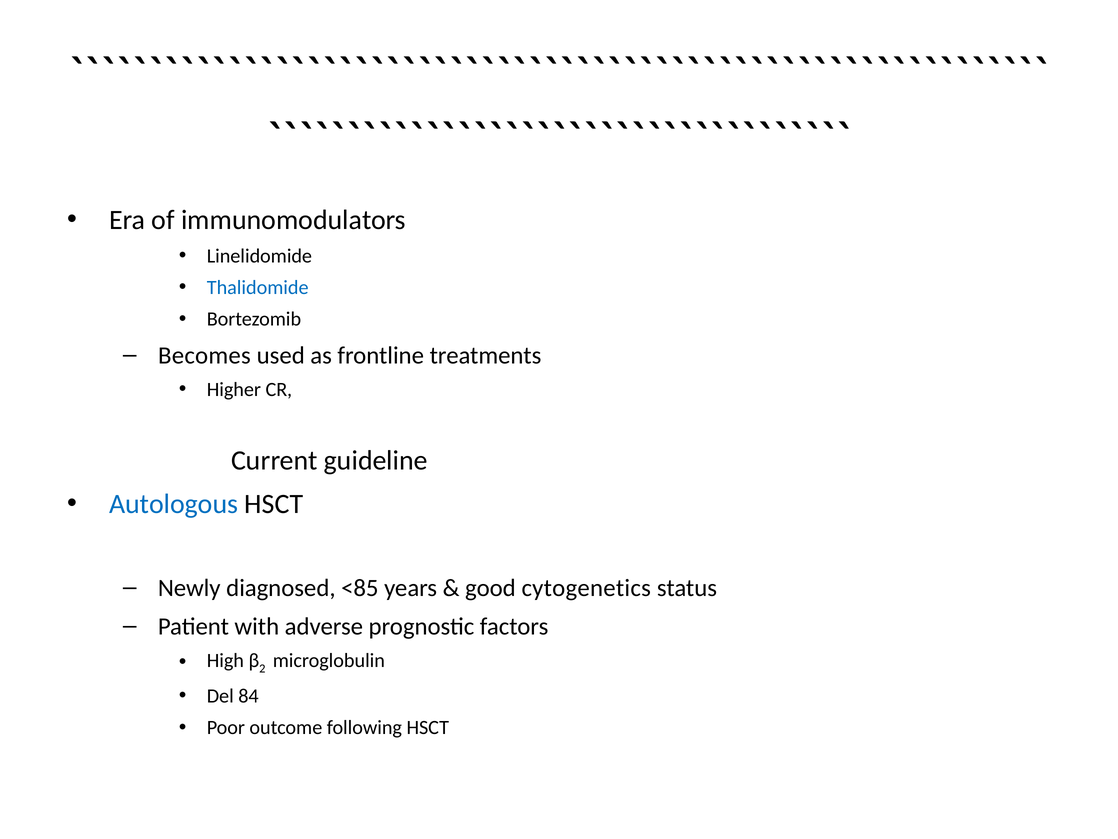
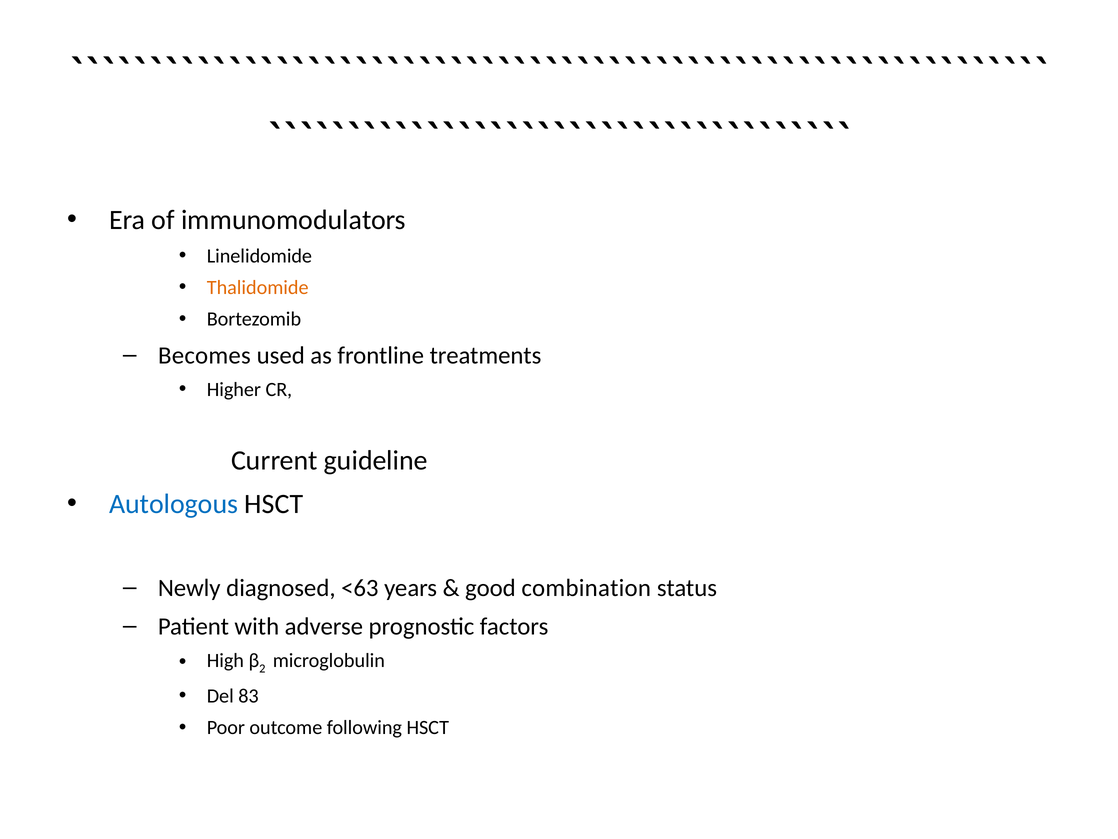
Thalidomide colour: blue -> orange (258, 287)
<85: <85 -> <63 (360, 588)
cytogenetics: cytogenetics -> combination (586, 588)
84: 84 -> 83 (248, 696)
